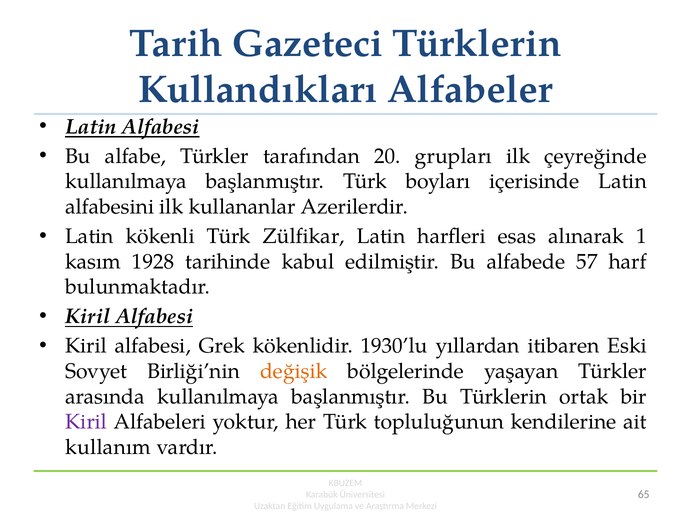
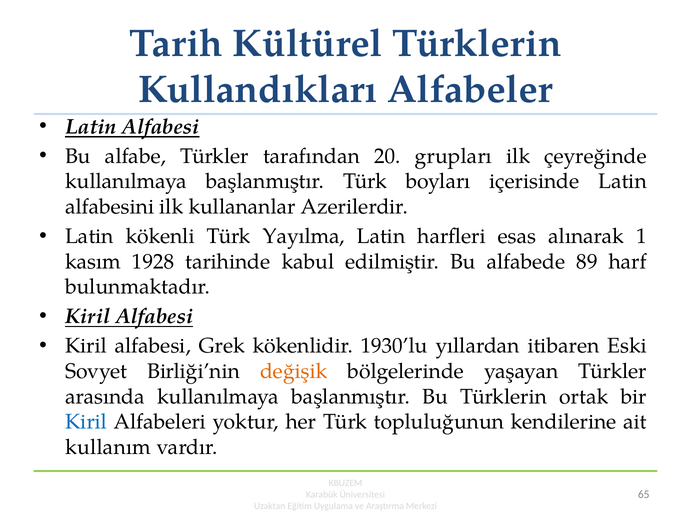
Gazeteci: Gazeteci -> Kültürel (308, 44)
Zülfikar: Zülfikar -> Yayılma (304, 236)
57: 57 -> 89 (587, 262)
Kiril colour: purple -> blue (86, 422)
